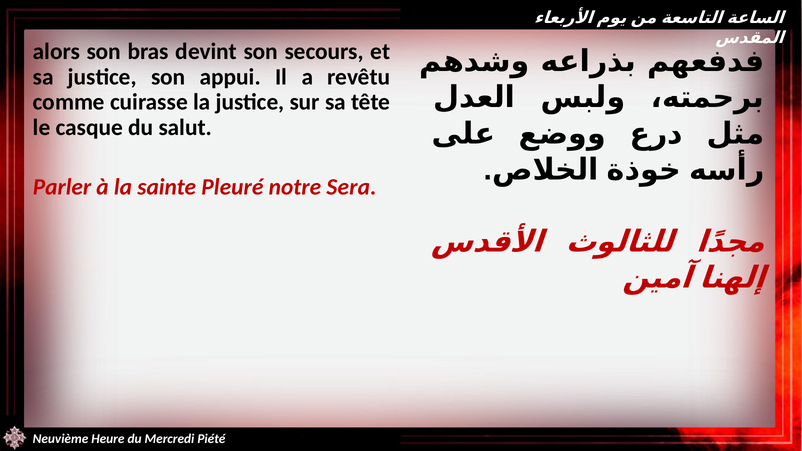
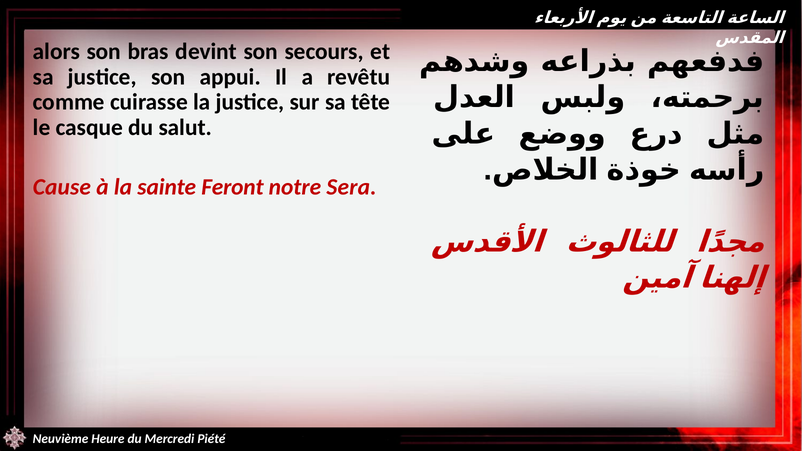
Parler: Parler -> Cause (62, 187)
Pleuré: Pleuré -> Feront (232, 187)
